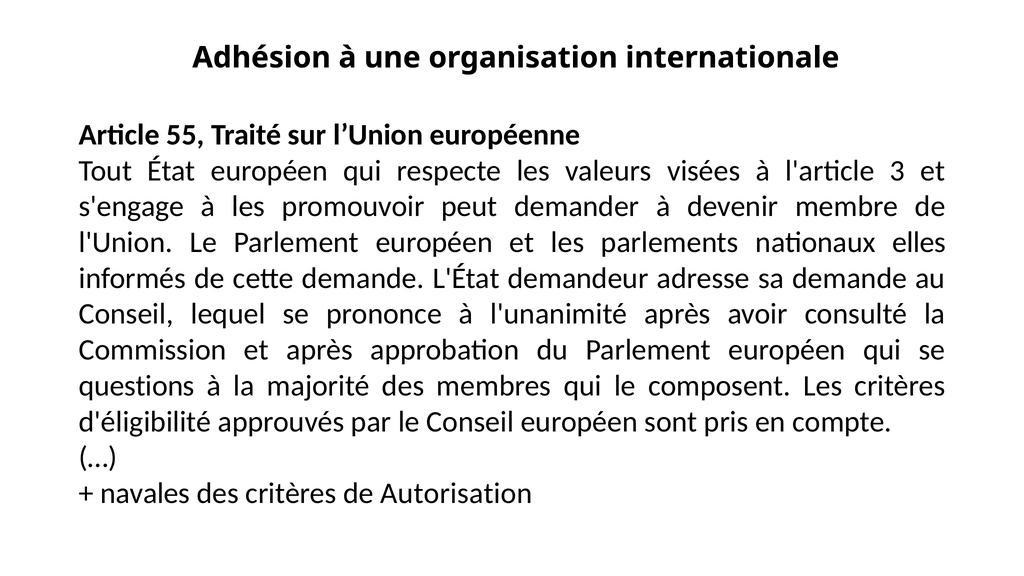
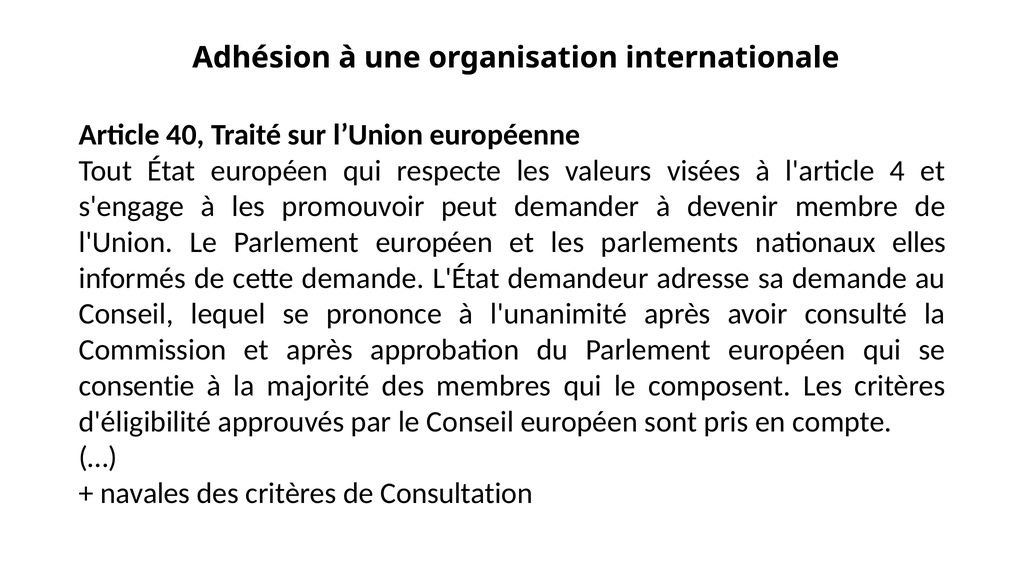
55: 55 -> 40 (185, 135)
3: 3 -> 4 (897, 171)
questions: questions -> consentie (137, 386)
Autorisation: Autorisation -> Consultation (457, 493)
